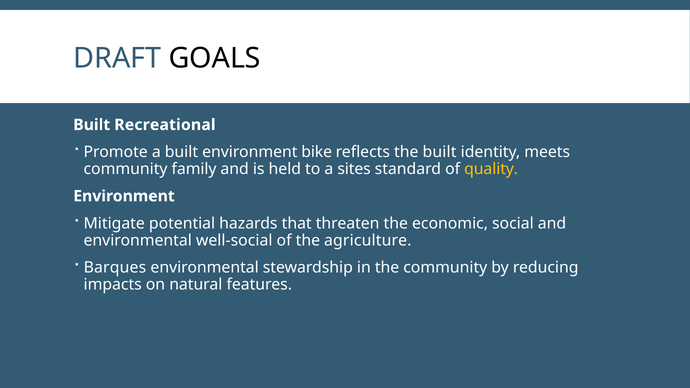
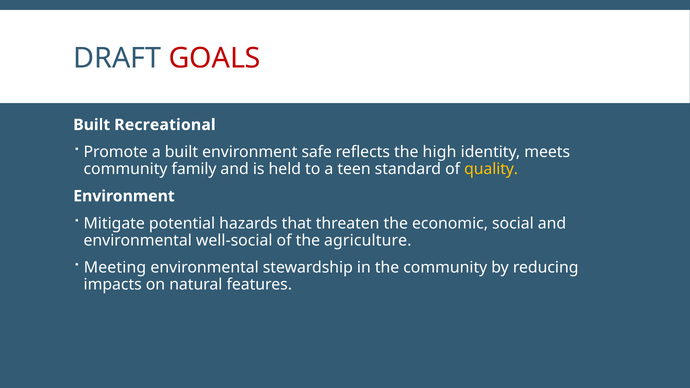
GOALS colour: black -> red (215, 58)
bike: bike -> safe (317, 152)
the built: built -> high (440, 152)
sites: sites -> teen (354, 169)
Barques: Barques -> Meeting (115, 268)
